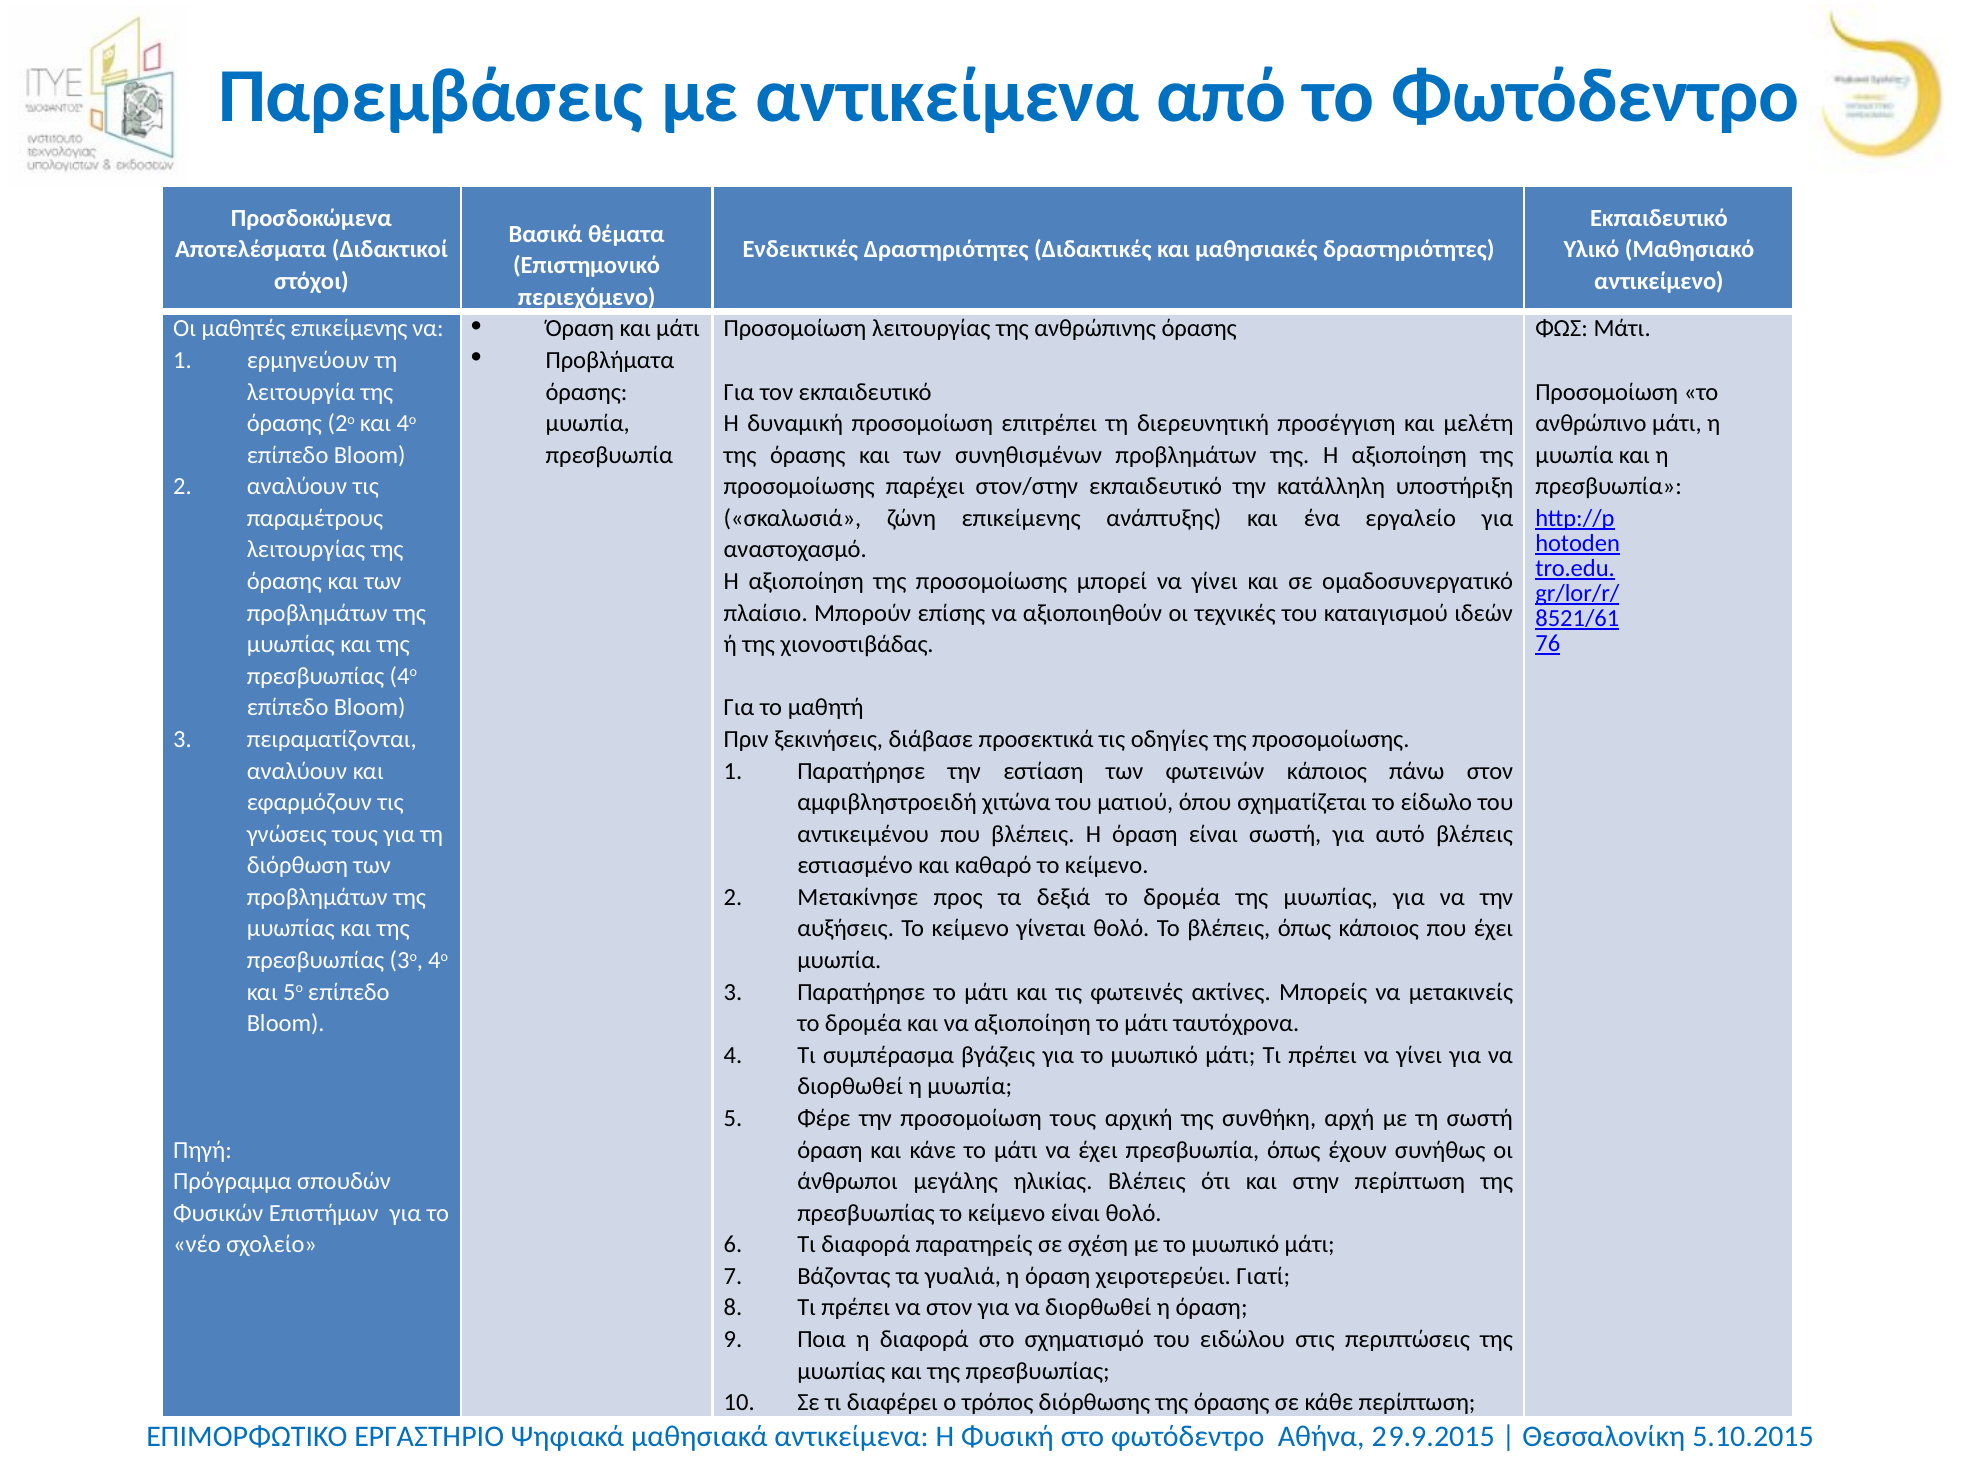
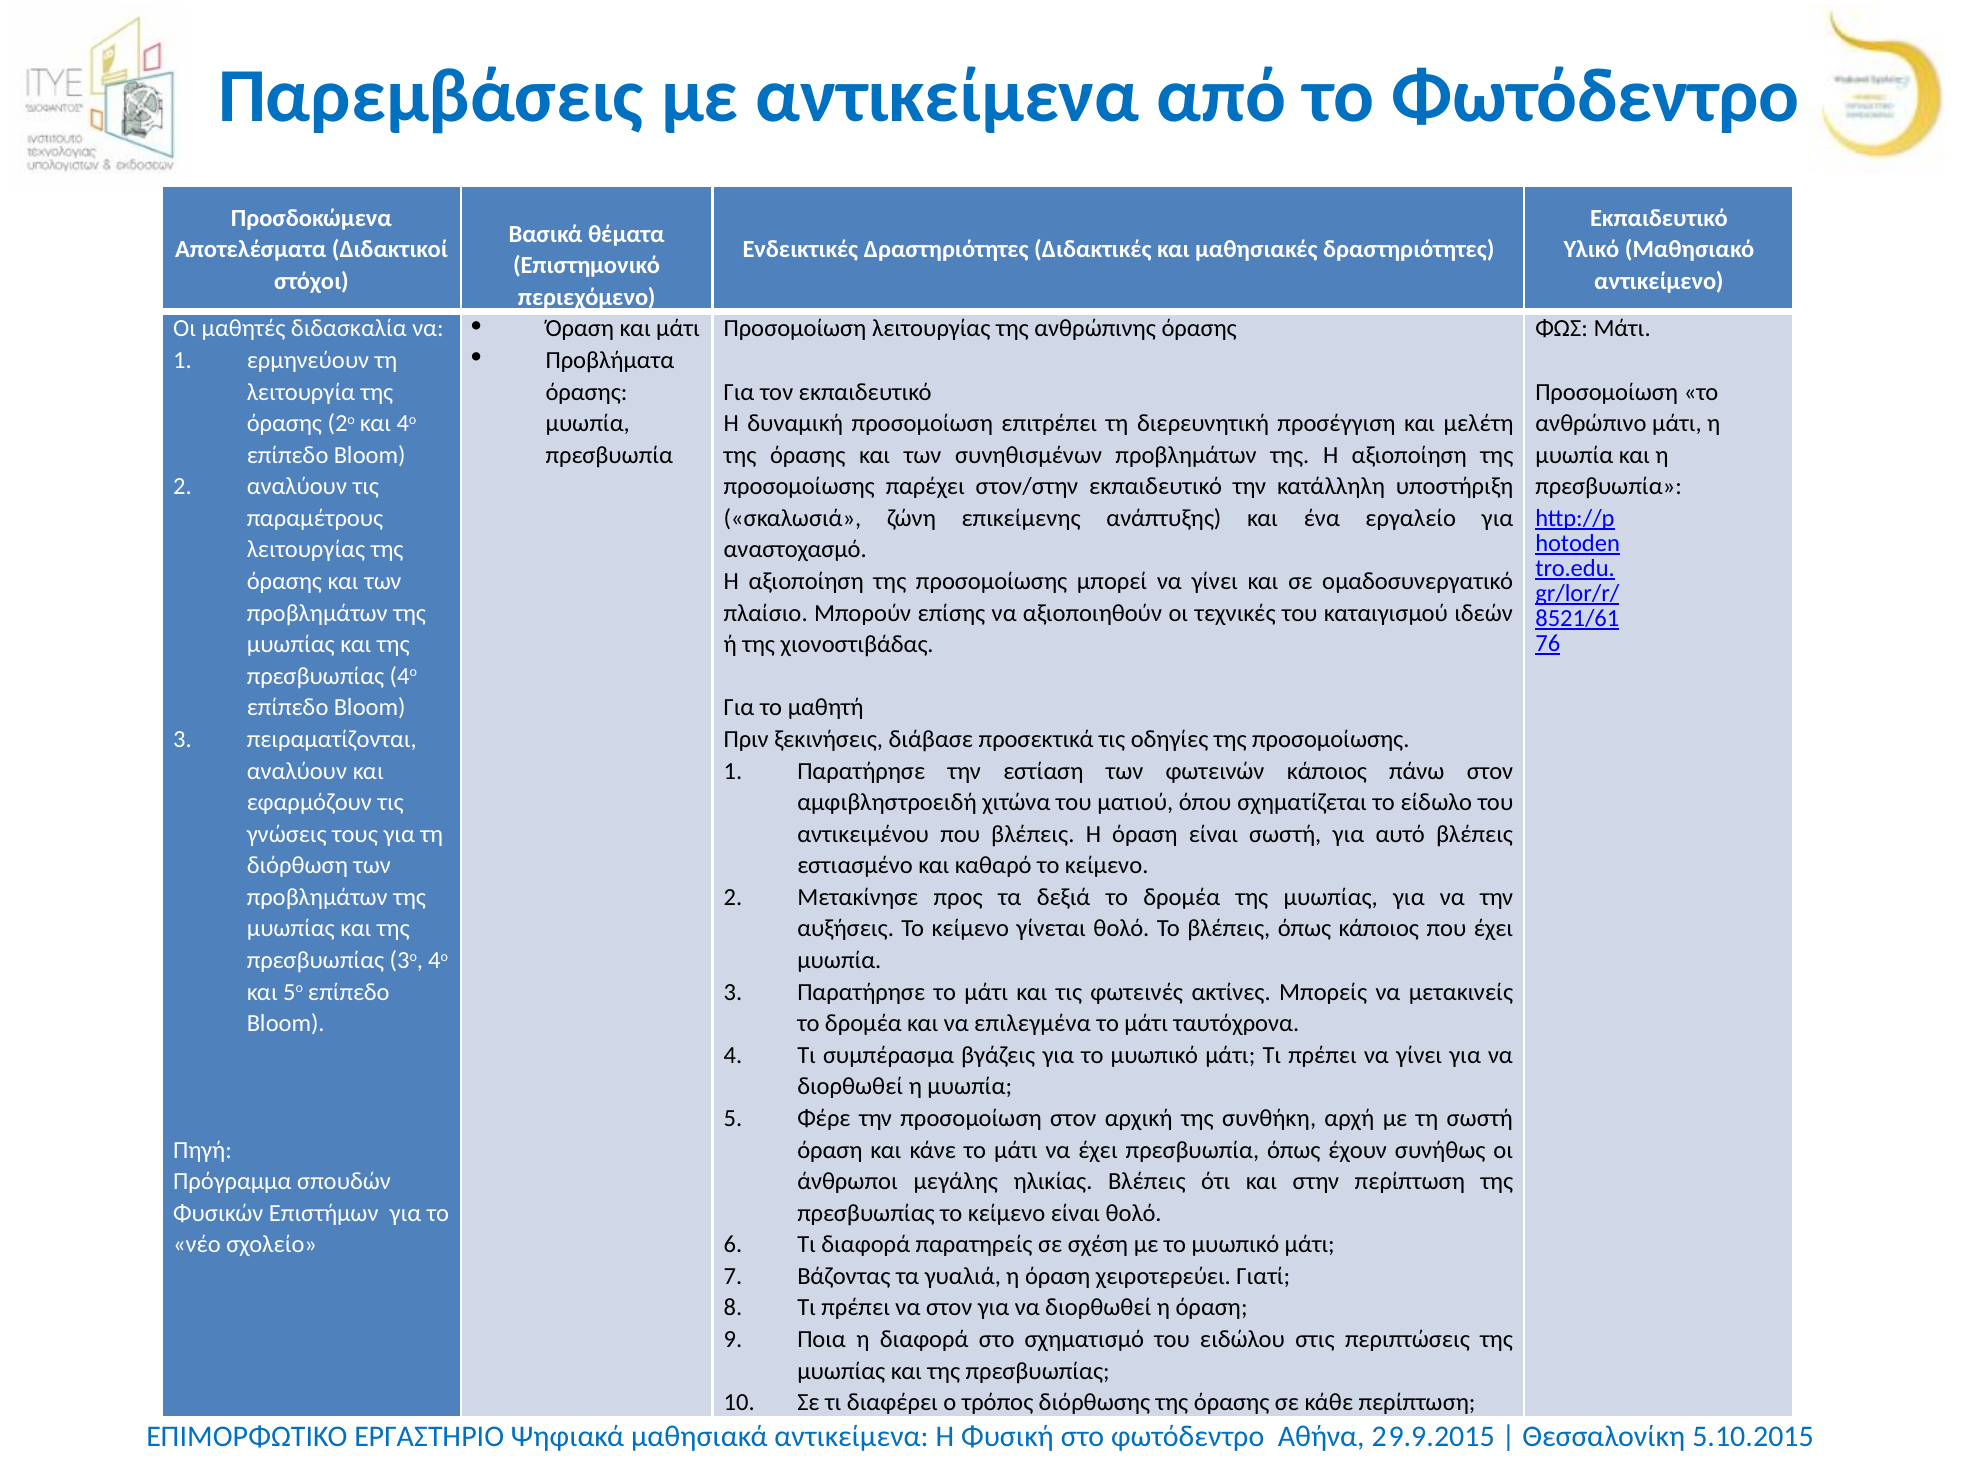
μαθητές επικείμενης: επικείμενης -> διδασκαλία (349, 329)
να αξιοποίηση: αξιοποίηση -> επιλεγμένα (1032, 1023)
προσομοίωση τους: τους -> στον (1073, 1118)
